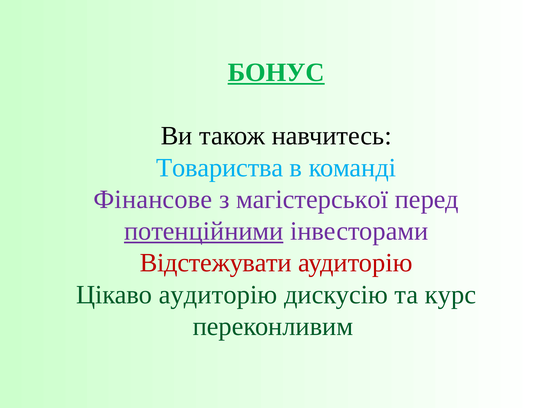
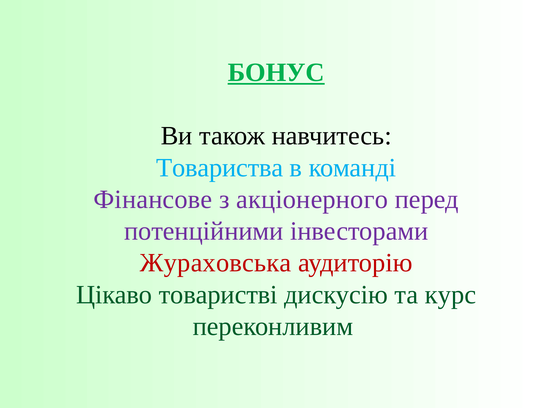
магістерської: магістерської -> акціонерного (312, 199)
потенційними underline: present -> none (204, 231)
Відстежувати: Відстежувати -> Жураховська (216, 263)
Цікаво аудиторію: аудиторію -> товаристві (218, 295)
